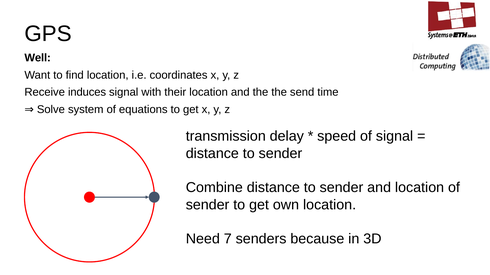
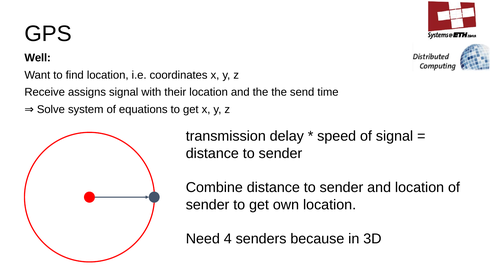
induces: induces -> assigns (87, 92)
7: 7 -> 4 (228, 239)
